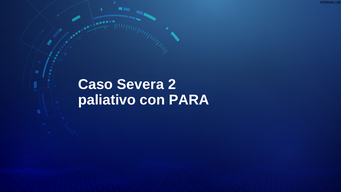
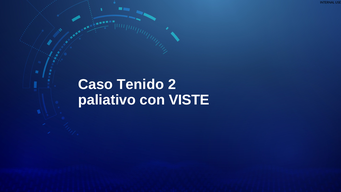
Severa: Severa -> Tenido (140, 84)
PARA: PARA -> VISTE (189, 100)
